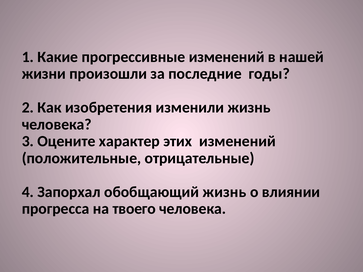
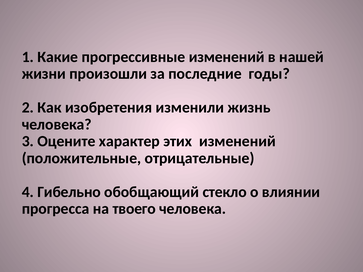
Запорхал: Запорхал -> Гибельно (69, 192)
обобщающий жизнь: жизнь -> стекло (225, 192)
